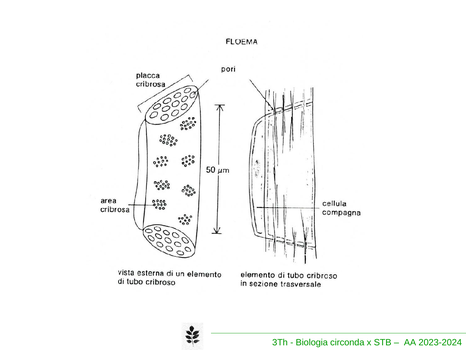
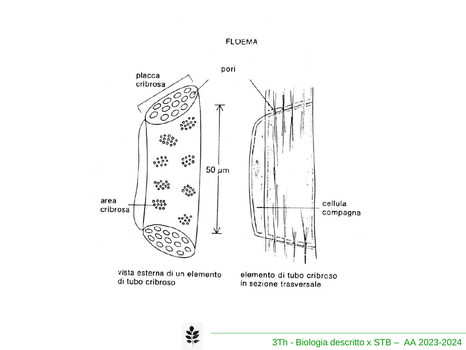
circonda: circonda -> descritto (347, 342)
